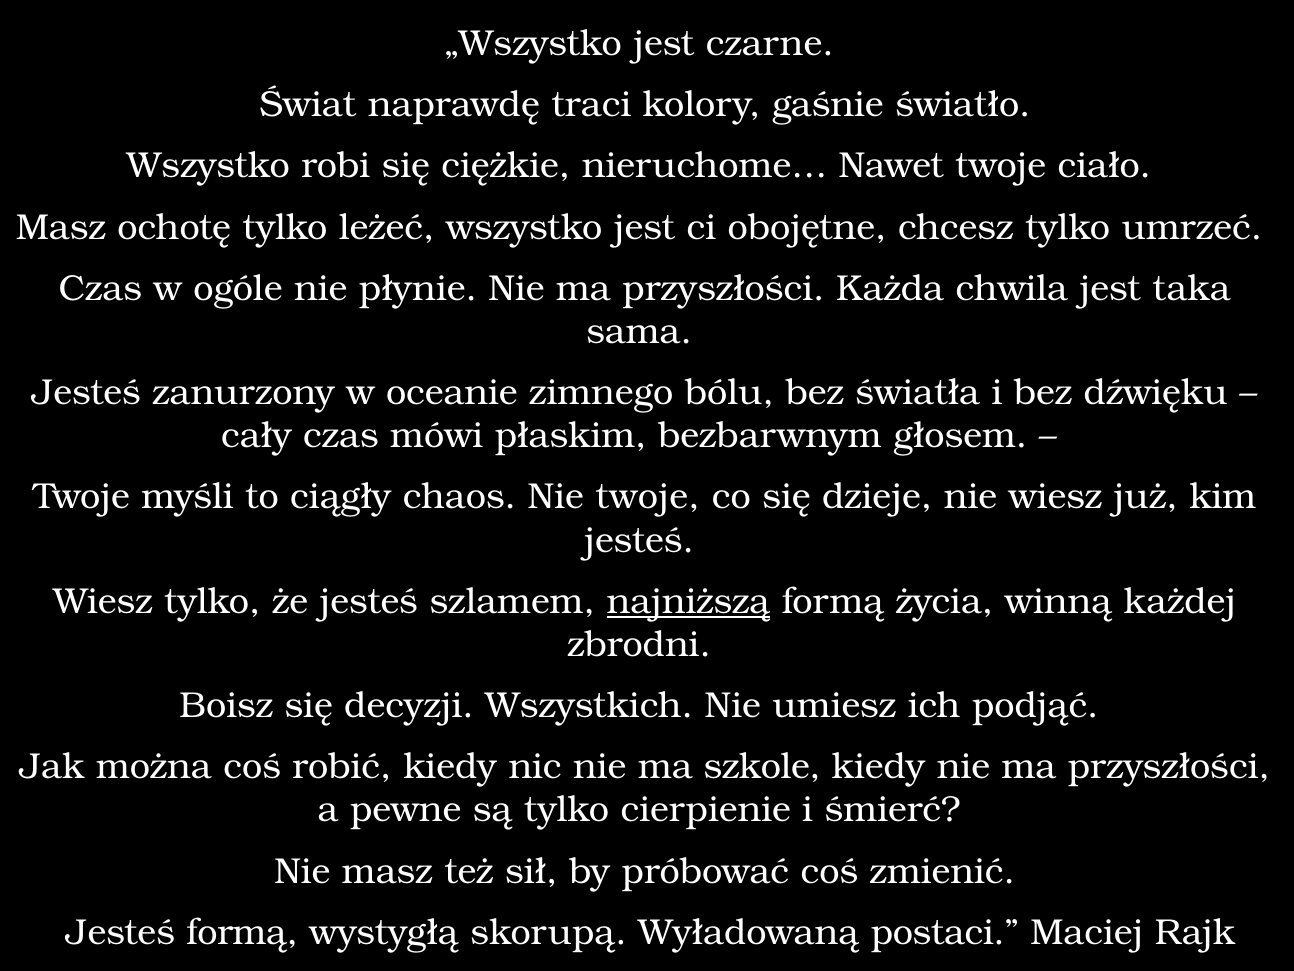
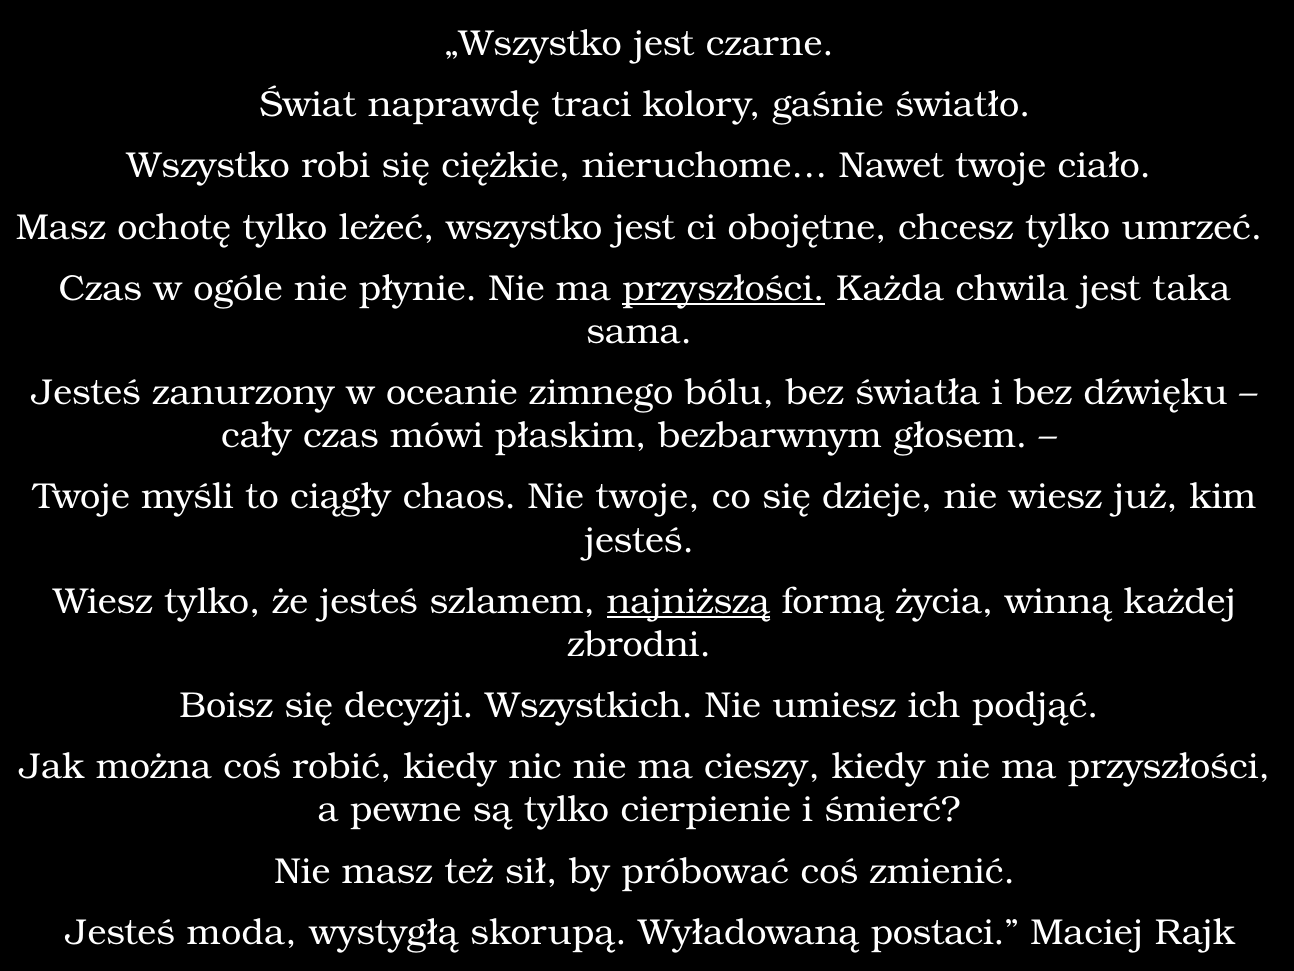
przyszłości underline: none -> present (724, 288)
szkole: szkole -> cieszy (762, 766)
Jesteś formą: formą -> moda (242, 932)
